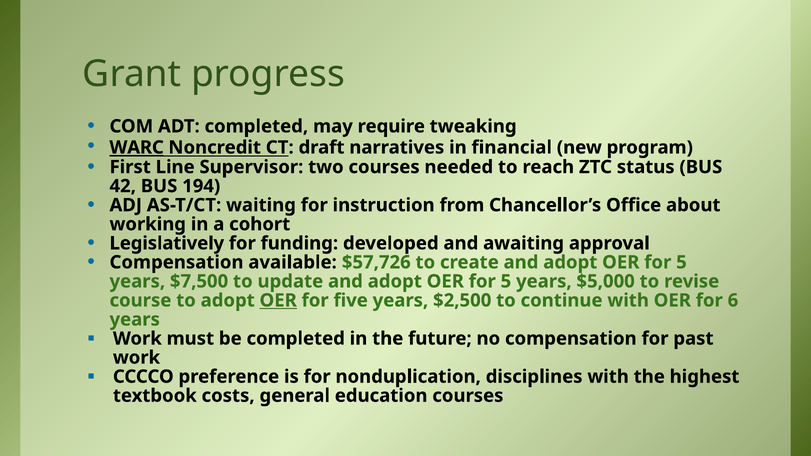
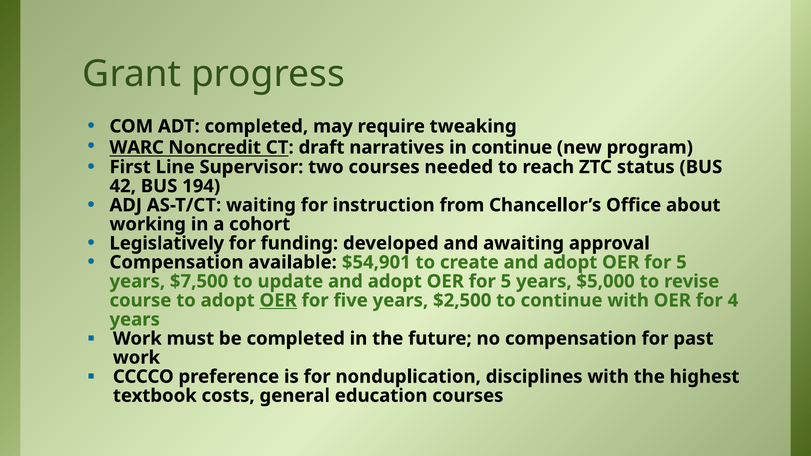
WARC underline: present -> none (137, 148)
in financial: financial -> continue (512, 148)
$57,726: $57,726 -> $54,901 (376, 262)
6: 6 -> 4 (733, 301)
